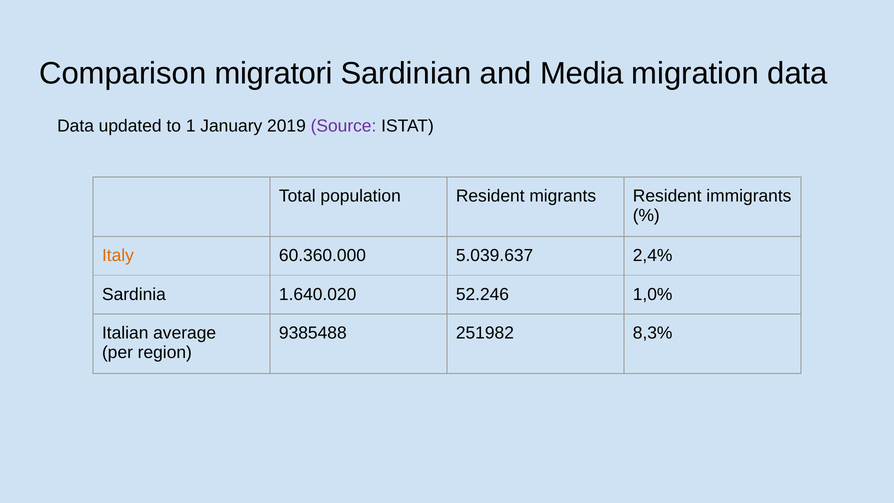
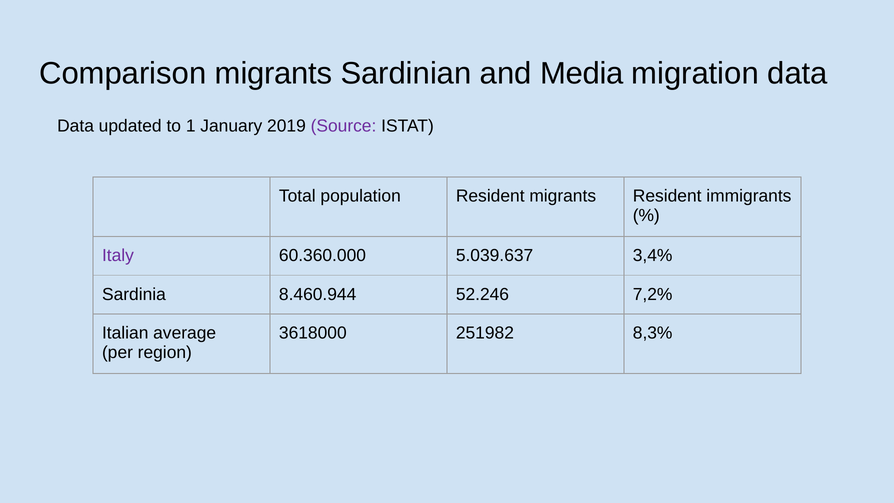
Comparison migratori: migratori -> migrants (274, 73)
Italy colour: orange -> purple (118, 255)
2,4%: 2,4% -> 3,4% (653, 255)
1.640.020: 1.640.020 -> 8.460.944 (318, 294)
1,0%: 1,0% -> 7,2% (653, 294)
9385488: 9385488 -> 3618000 (313, 333)
